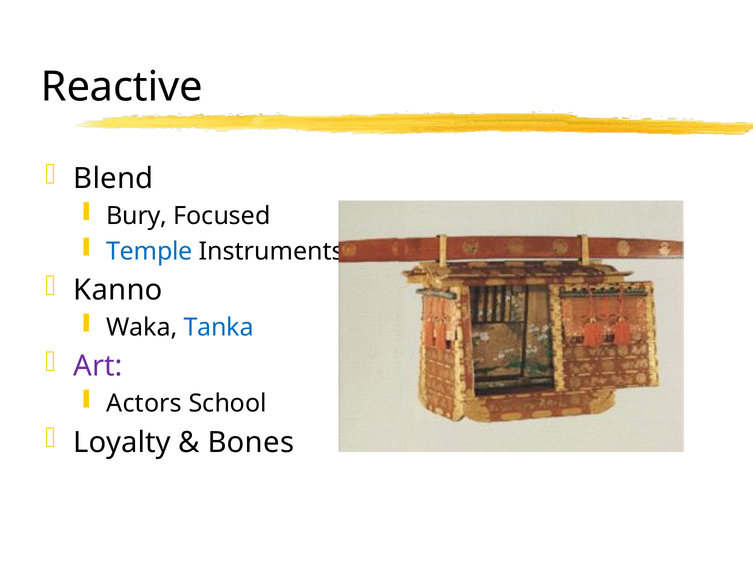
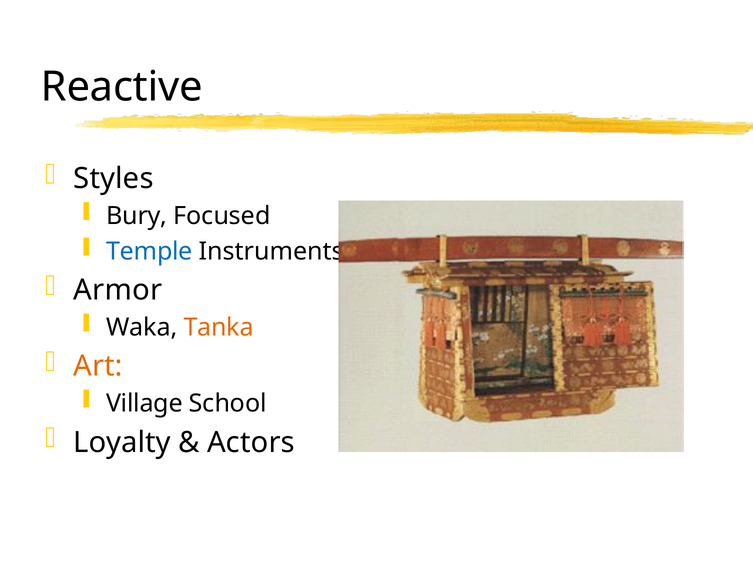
Blend: Blend -> Styles (113, 179)
Kanno: Kanno -> Armor (118, 290)
Tanka colour: blue -> orange (219, 327)
Art colour: purple -> orange (98, 366)
Actors: Actors -> Village (144, 404)
Bones: Bones -> Actors (251, 442)
